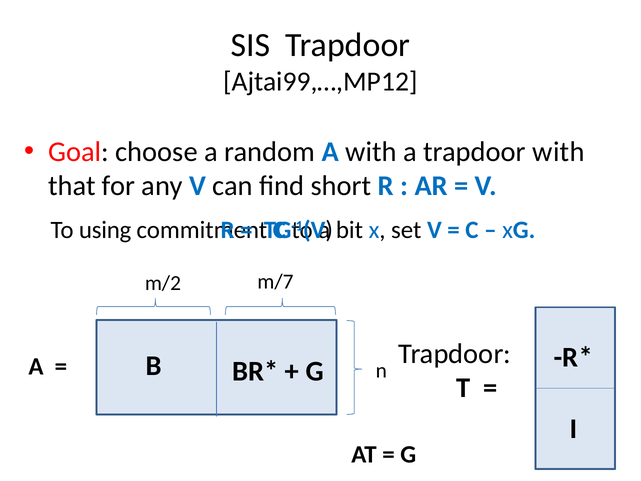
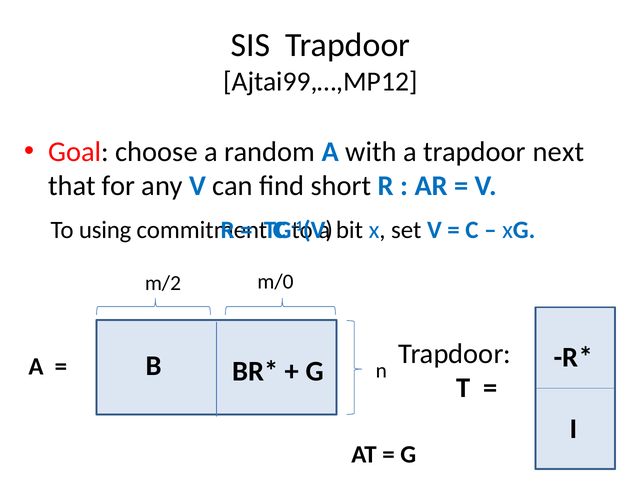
trapdoor with: with -> next (559, 152)
m/7: m/7 -> m/0 (275, 282)
